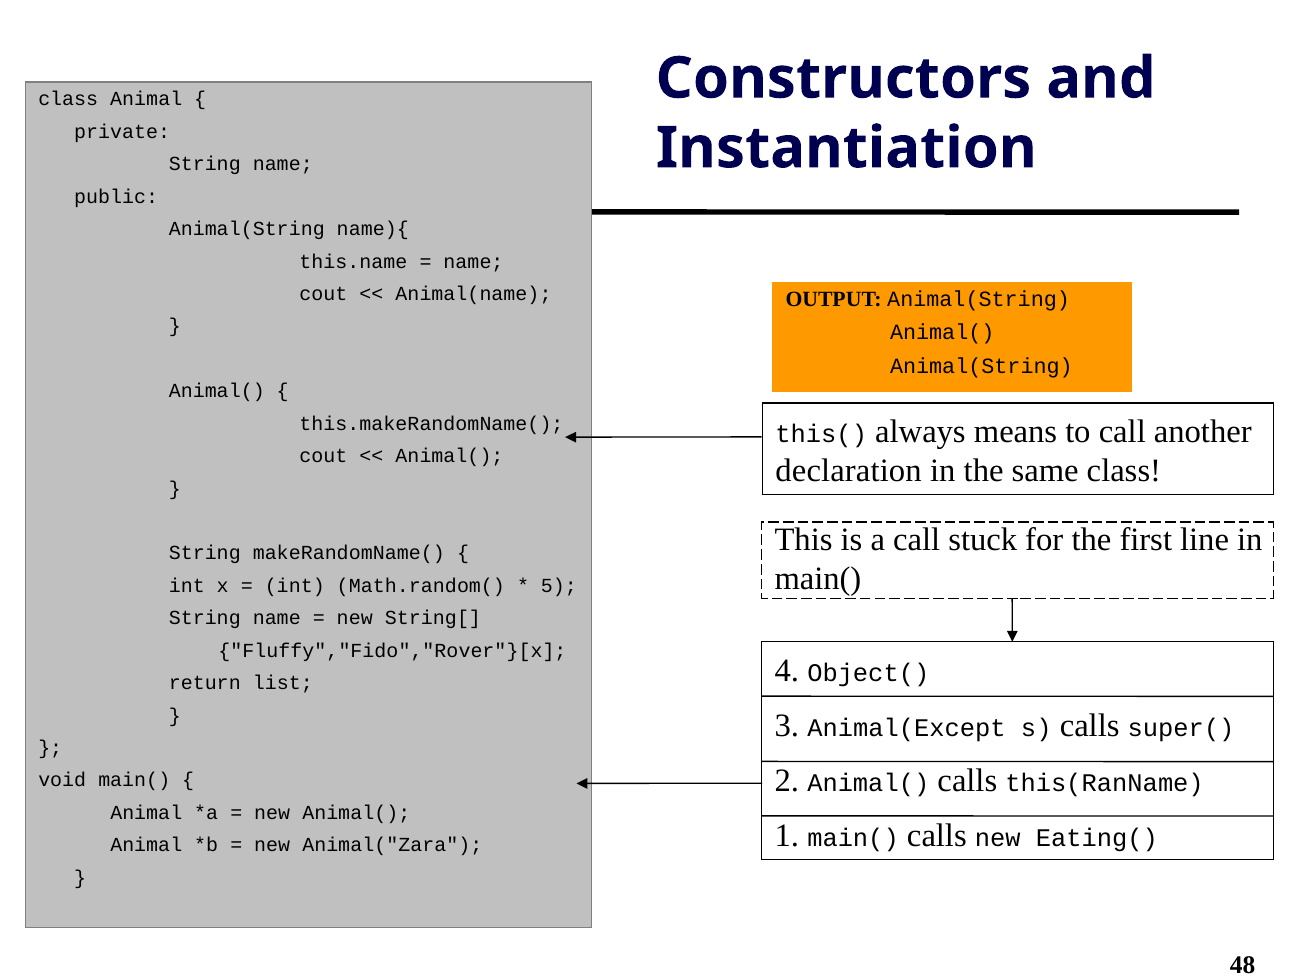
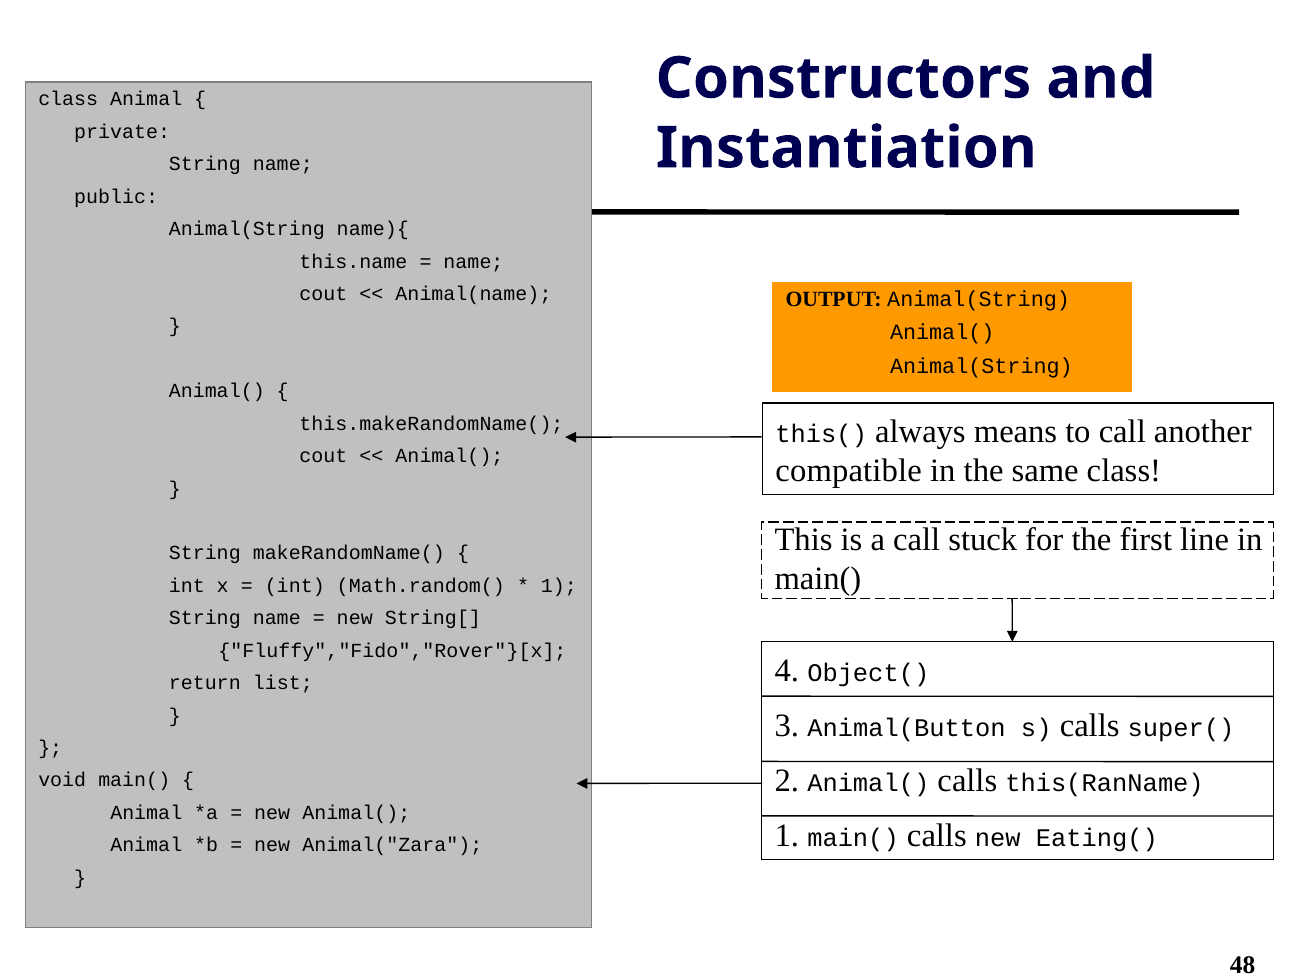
declaration: declaration -> compatible (849, 471)
5: 5 -> 1 (559, 586)
Animal(Except: Animal(Except -> Animal(Button (906, 728)
